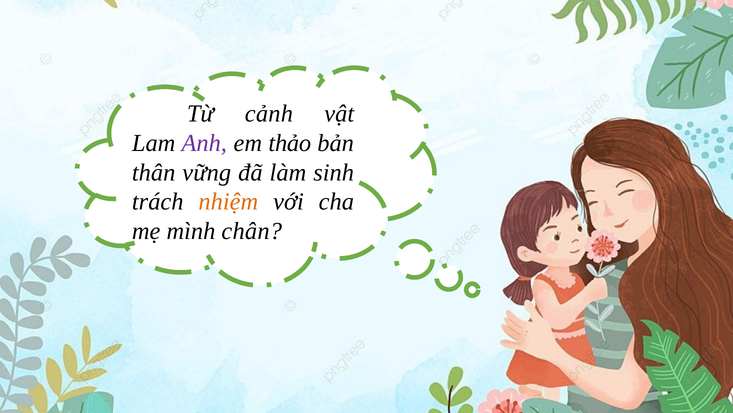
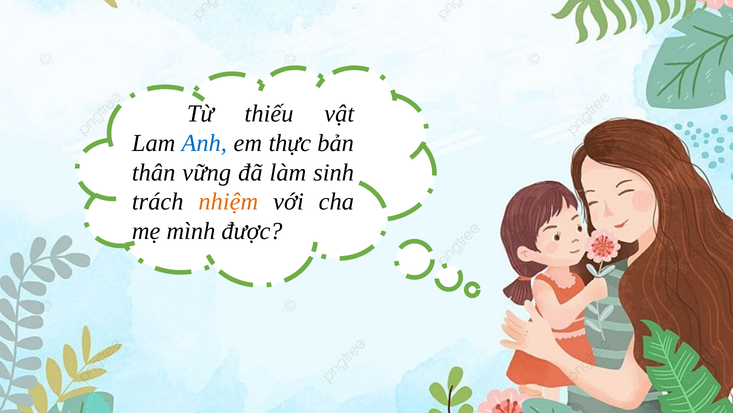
cảnh: cảnh -> thiếu (269, 114)
Anh colour: purple -> blue (204, 143)
thảo: thảo -> thực (290, 143)
chân: chân -> được (252, 231)
